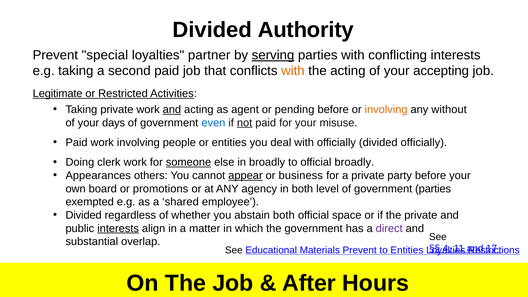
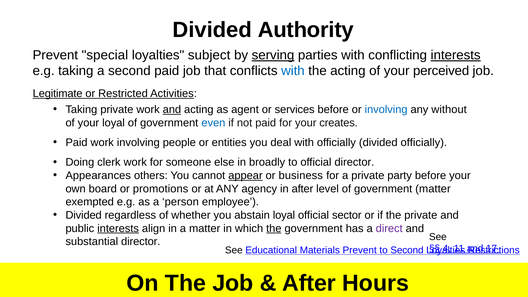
partner: partner -> subject (209, 55)
interests underline: none -> present (456, 55)
with colour: orange -> blue (293, 71)
accepting: accepting -> perceived (441, 71)
pending: pending -> services (295, 110)
involving colour: orange -> blue (386, 110)
your days: days -> loyal (114, 123)
not underline: present -> none (245, 123)
misuse: misuse -> creates (339, 123)
someone underline: present -> none (188, 162)
official broadly: broadly -> director (354, 162)
in both: both -> after (302, 189)
government parties: parties -> matter (433, 189)
shared: shared -> person (180, 202)
abstain both: both -> loyal (284, 215)
space: space -> sector (347, 215)
the underline: none -> present (274, 228)
substantial overlap: overlap -> director (141, 242)
to Entities: Entities -> Second (407, 250)
